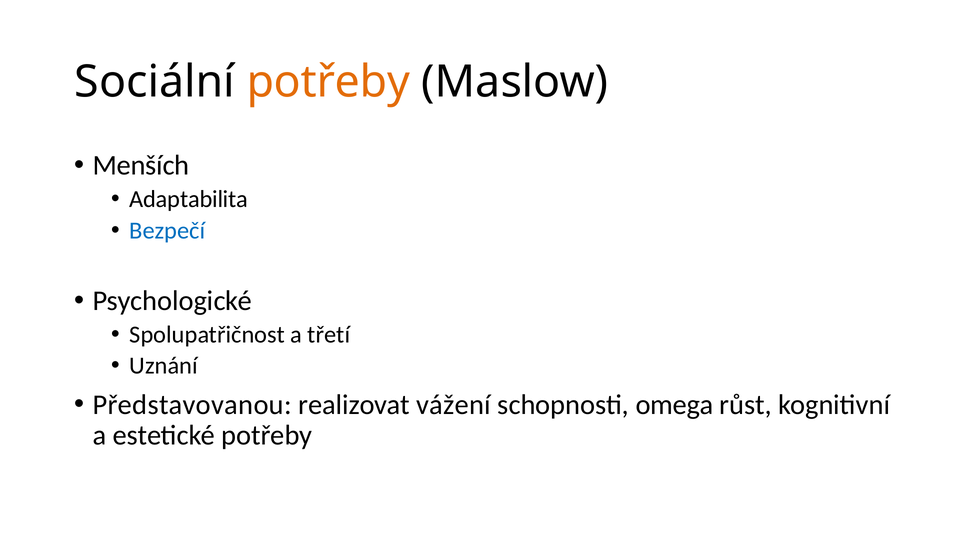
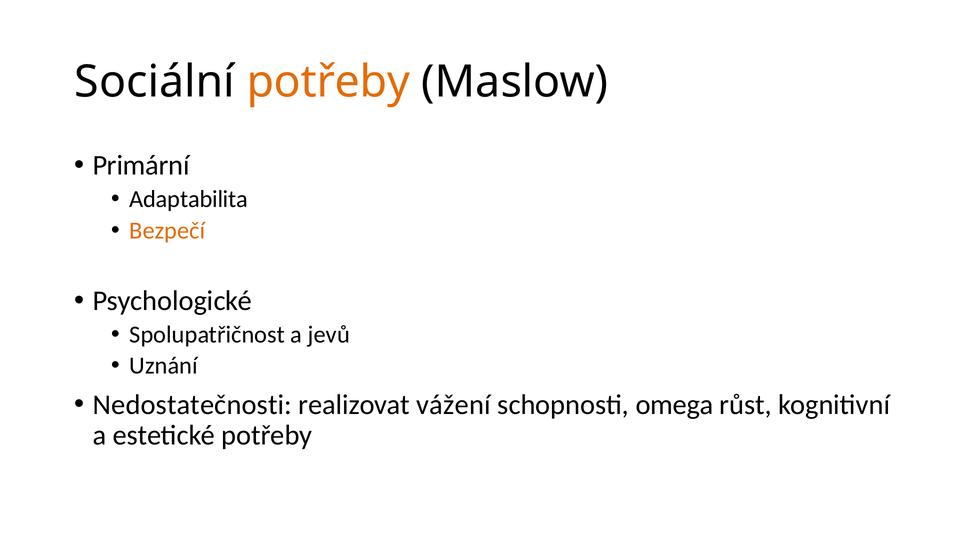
Menších: Menších -> Primární (141, 165)
Bezpečí colour: blue -> orange (167, 230)
třetí: třetí -> jevů (329, 334)
Představovanou: Představovanou -> Nedostatečnosti (192, 404)
